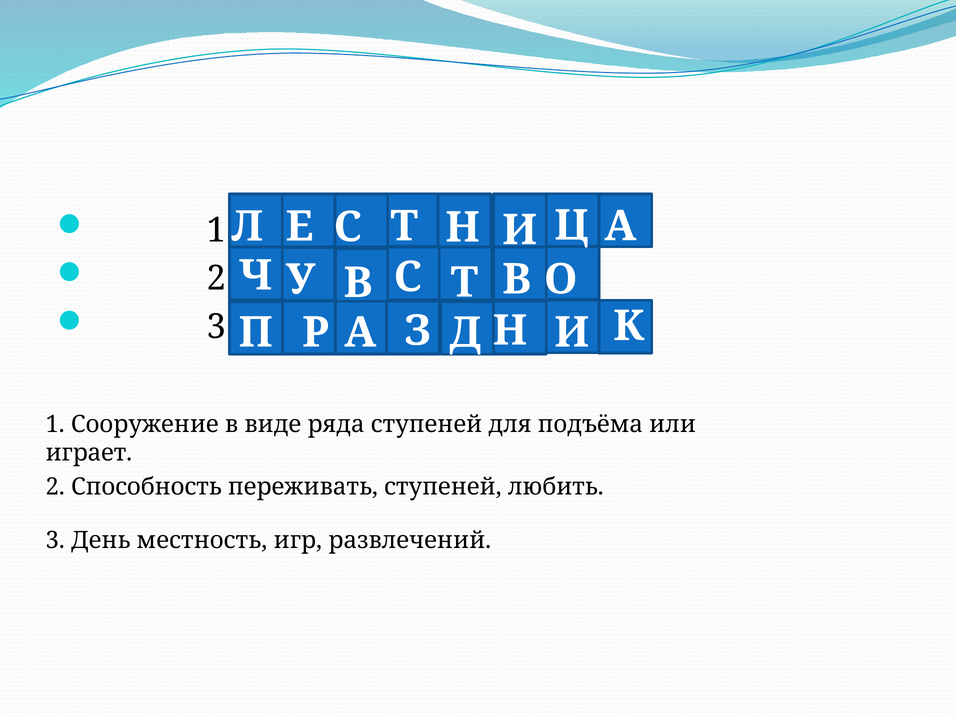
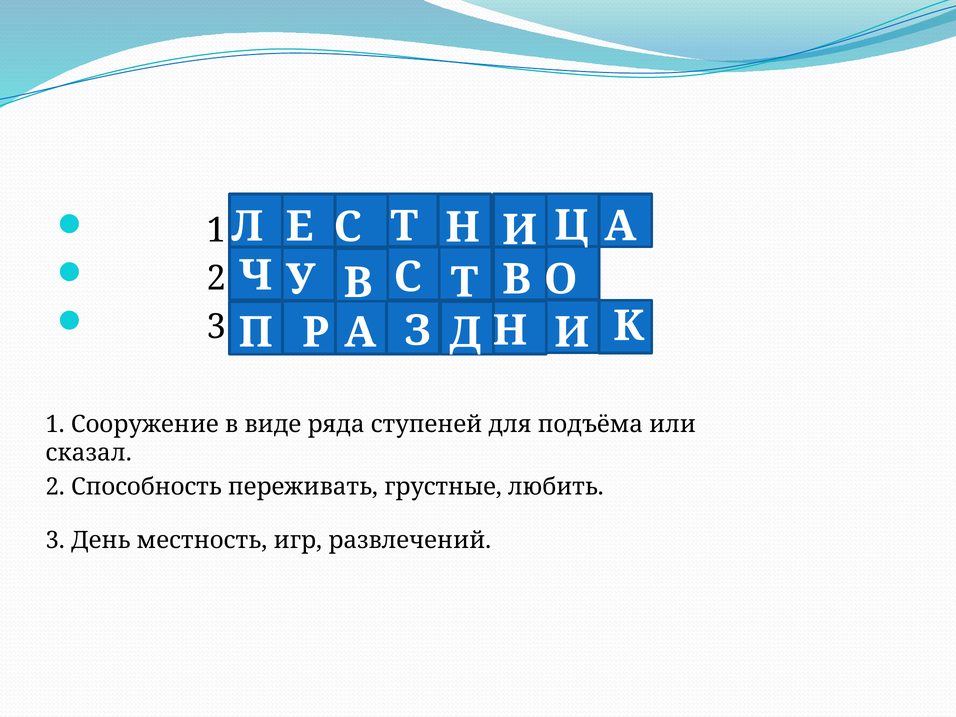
играет: играет -> сказал (89, 453)
переживать ступеней: ступеней -> грустные (443, 487)
